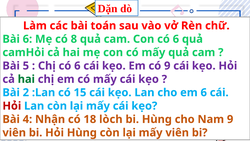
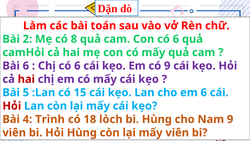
Bài 6: 6 -> 2 (27, 39)
Bài 5: 5 -> 6 (26, 66)
hai colour: green -> red (26, 79)
2: 2 -> 5 (26, 92)
Nhận: Nhận -> Trình (50, 119)
